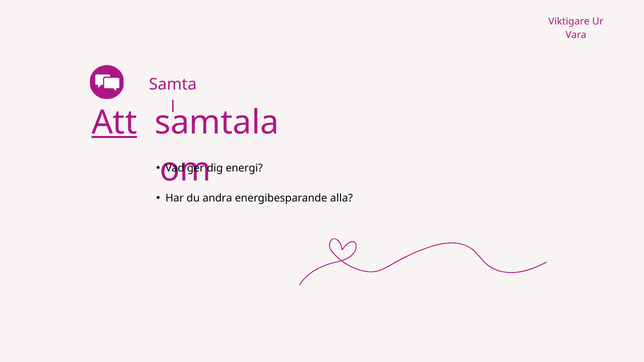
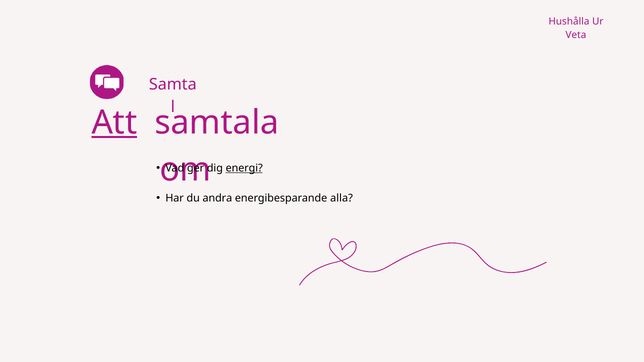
Viktigare: Viktigare -> Hushålla (569, 21)
Vara: Vara -> Veta (576, 35)
energi underline: none -> present (244, 168)
